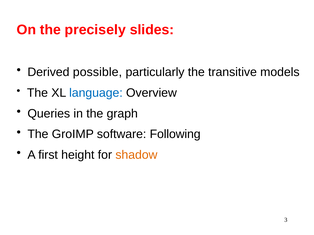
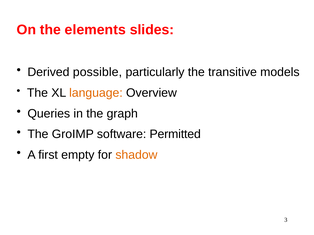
precisely: precisely -> elements (95, 30)
language colour: blue -> orange (96, 93)
Following: Following -> Permitted (175, 135)
height: height -> empty (78, 155)
